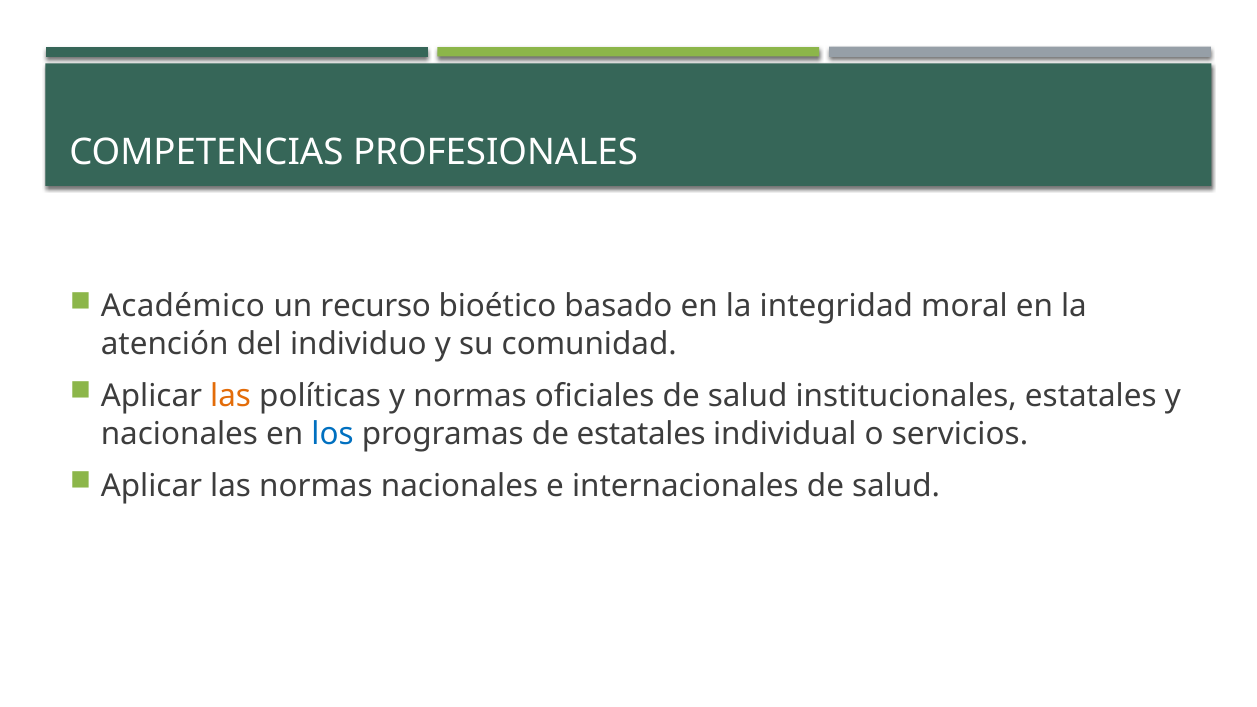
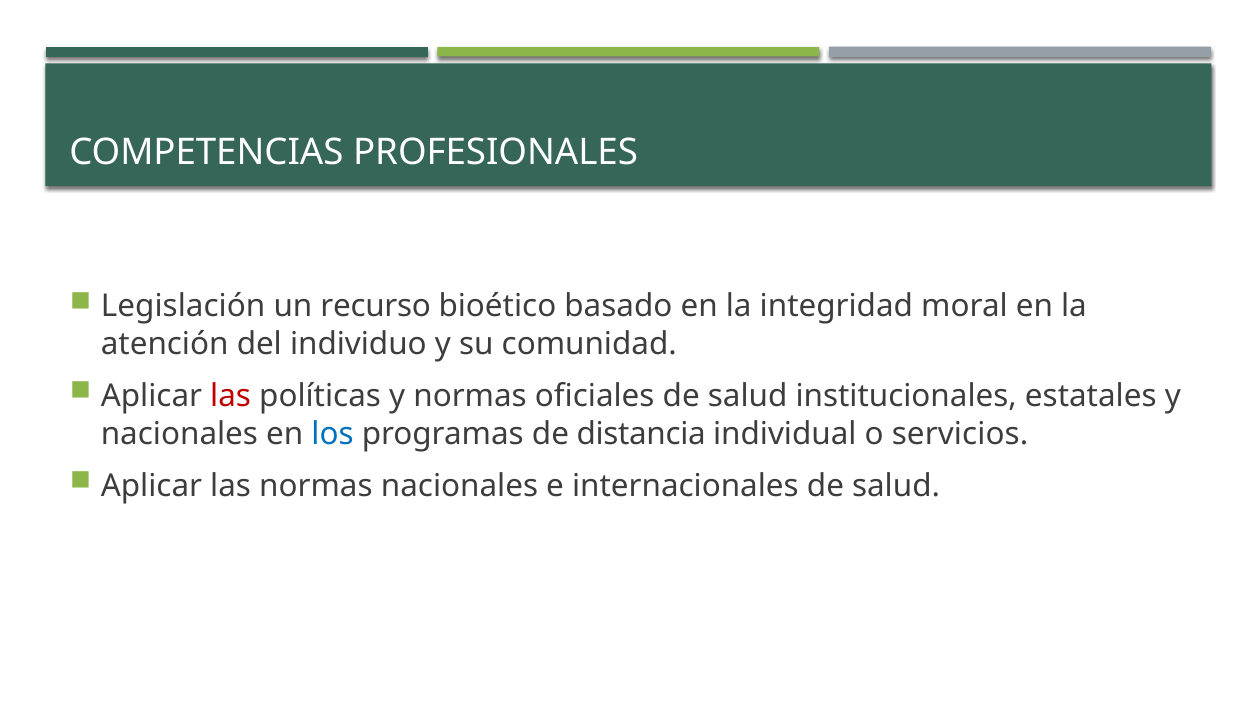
Académico: Académico -> Legislación (183, 307)
las colour: orange -> red (231, 396)
de estatales: estatales -> distancia (641, 434)
